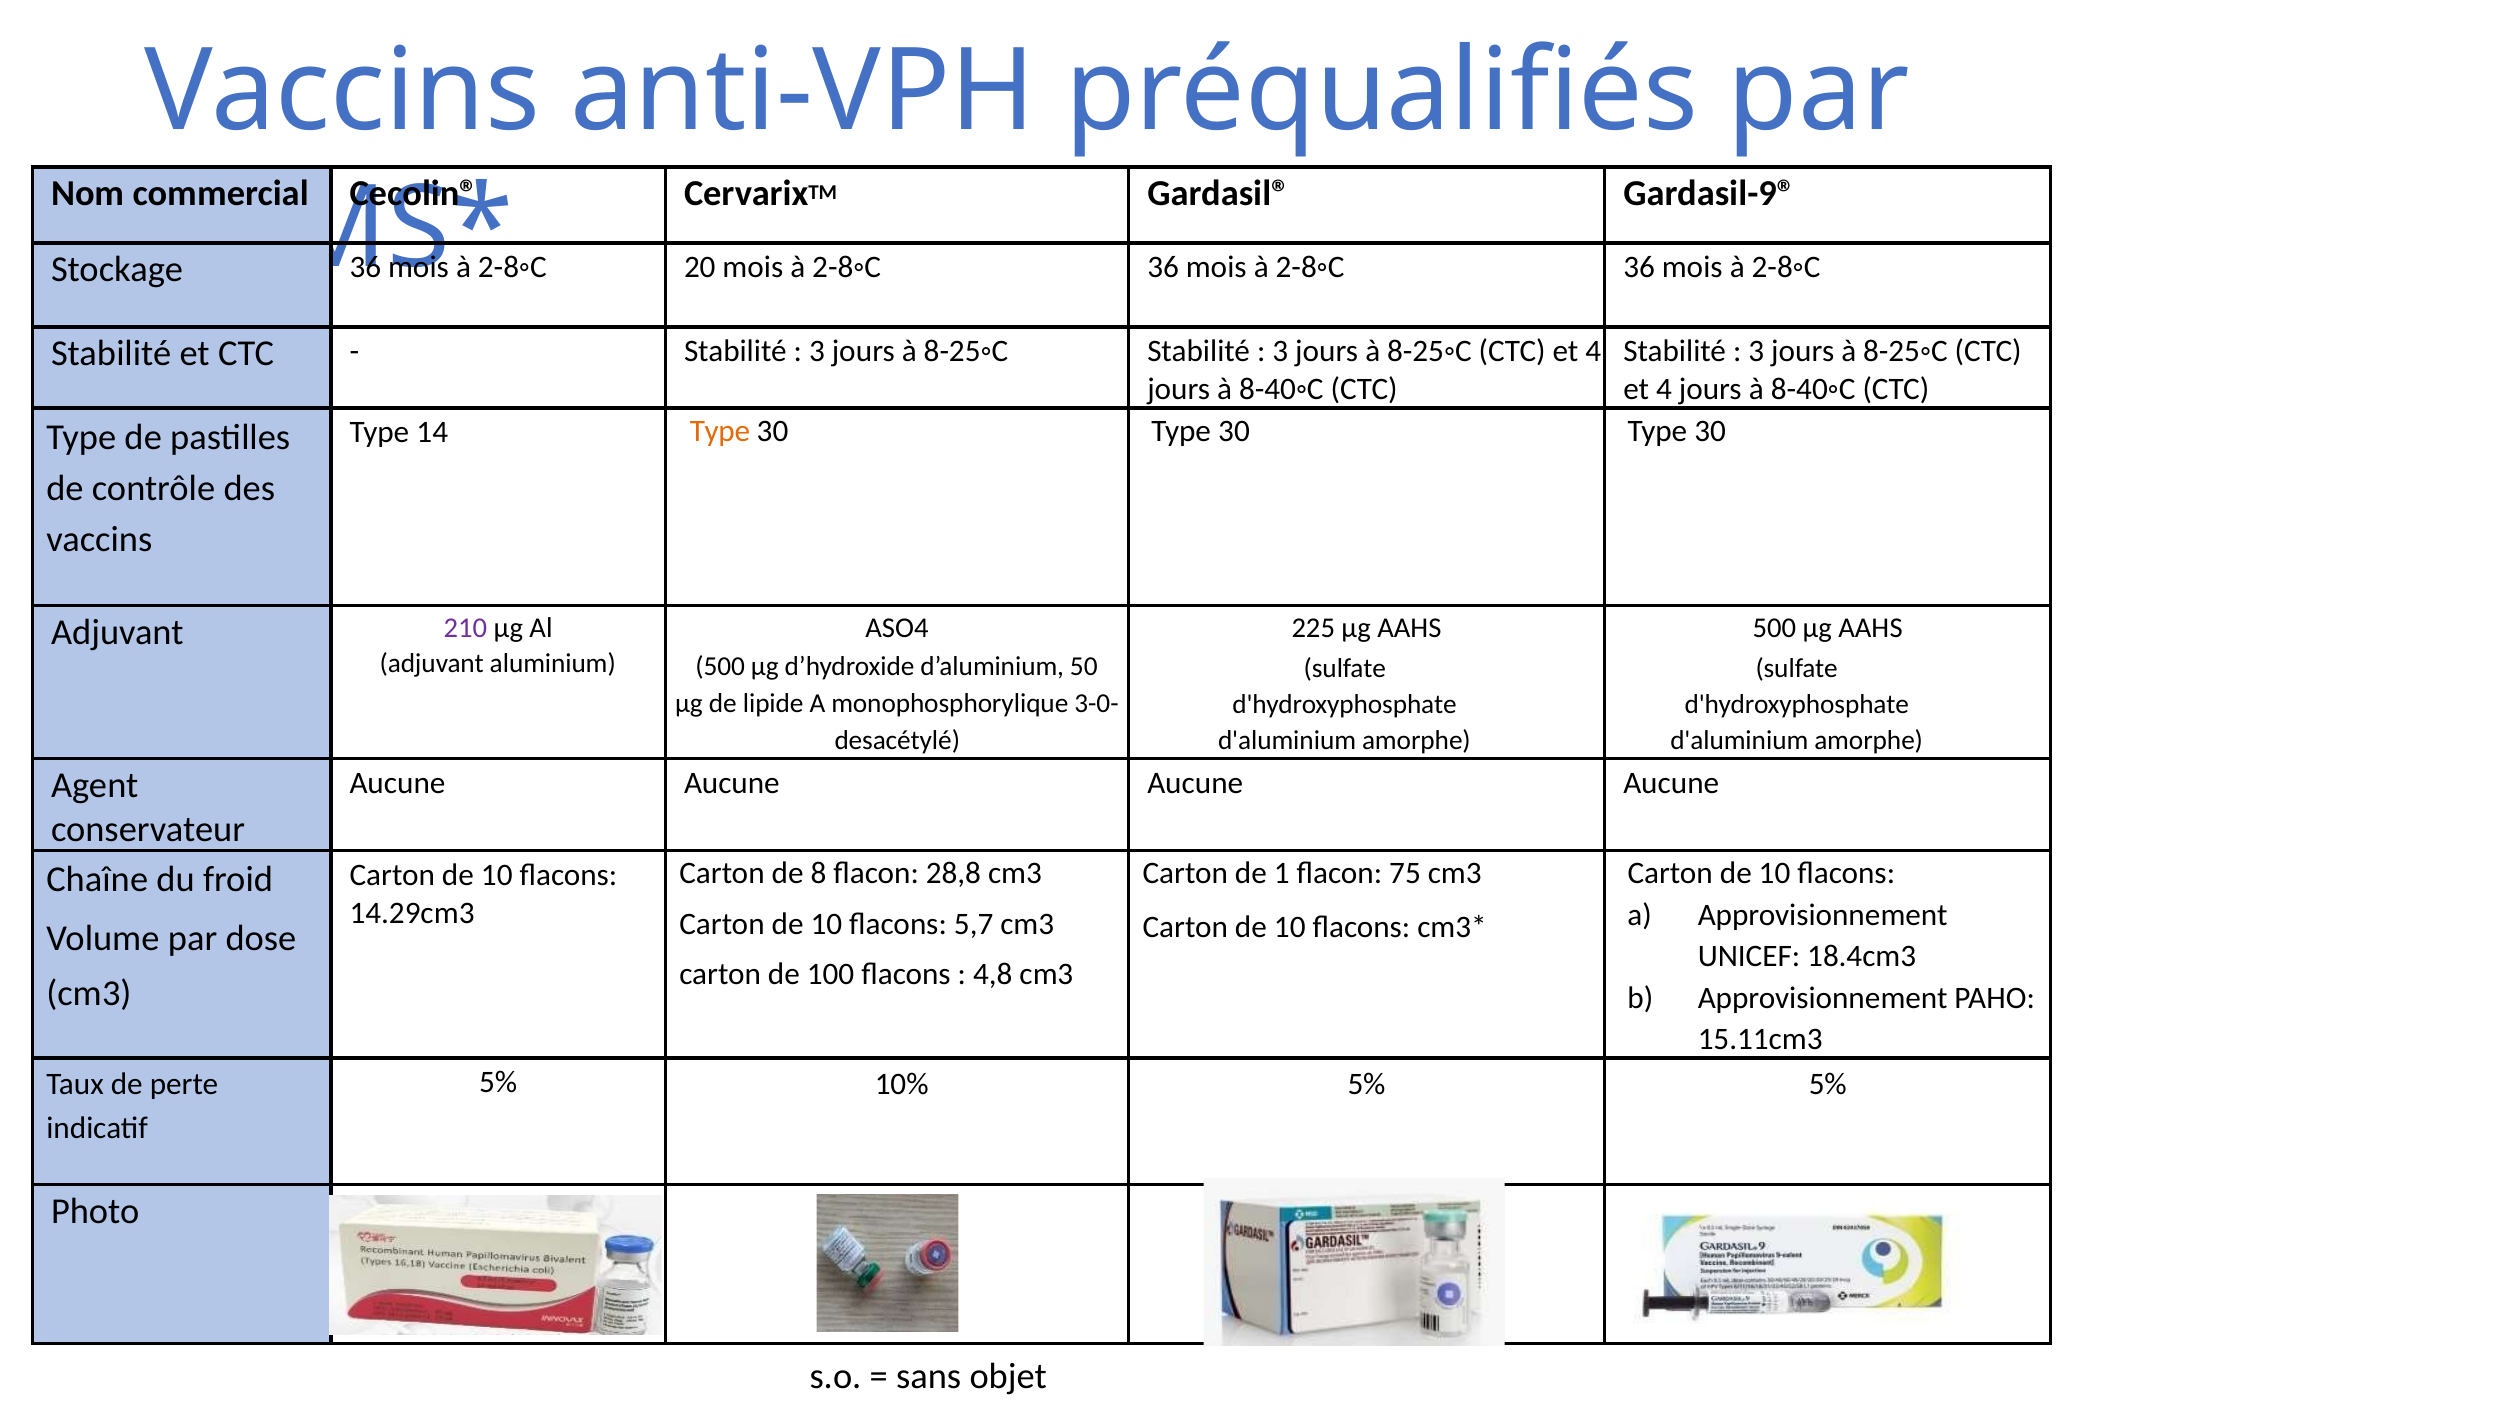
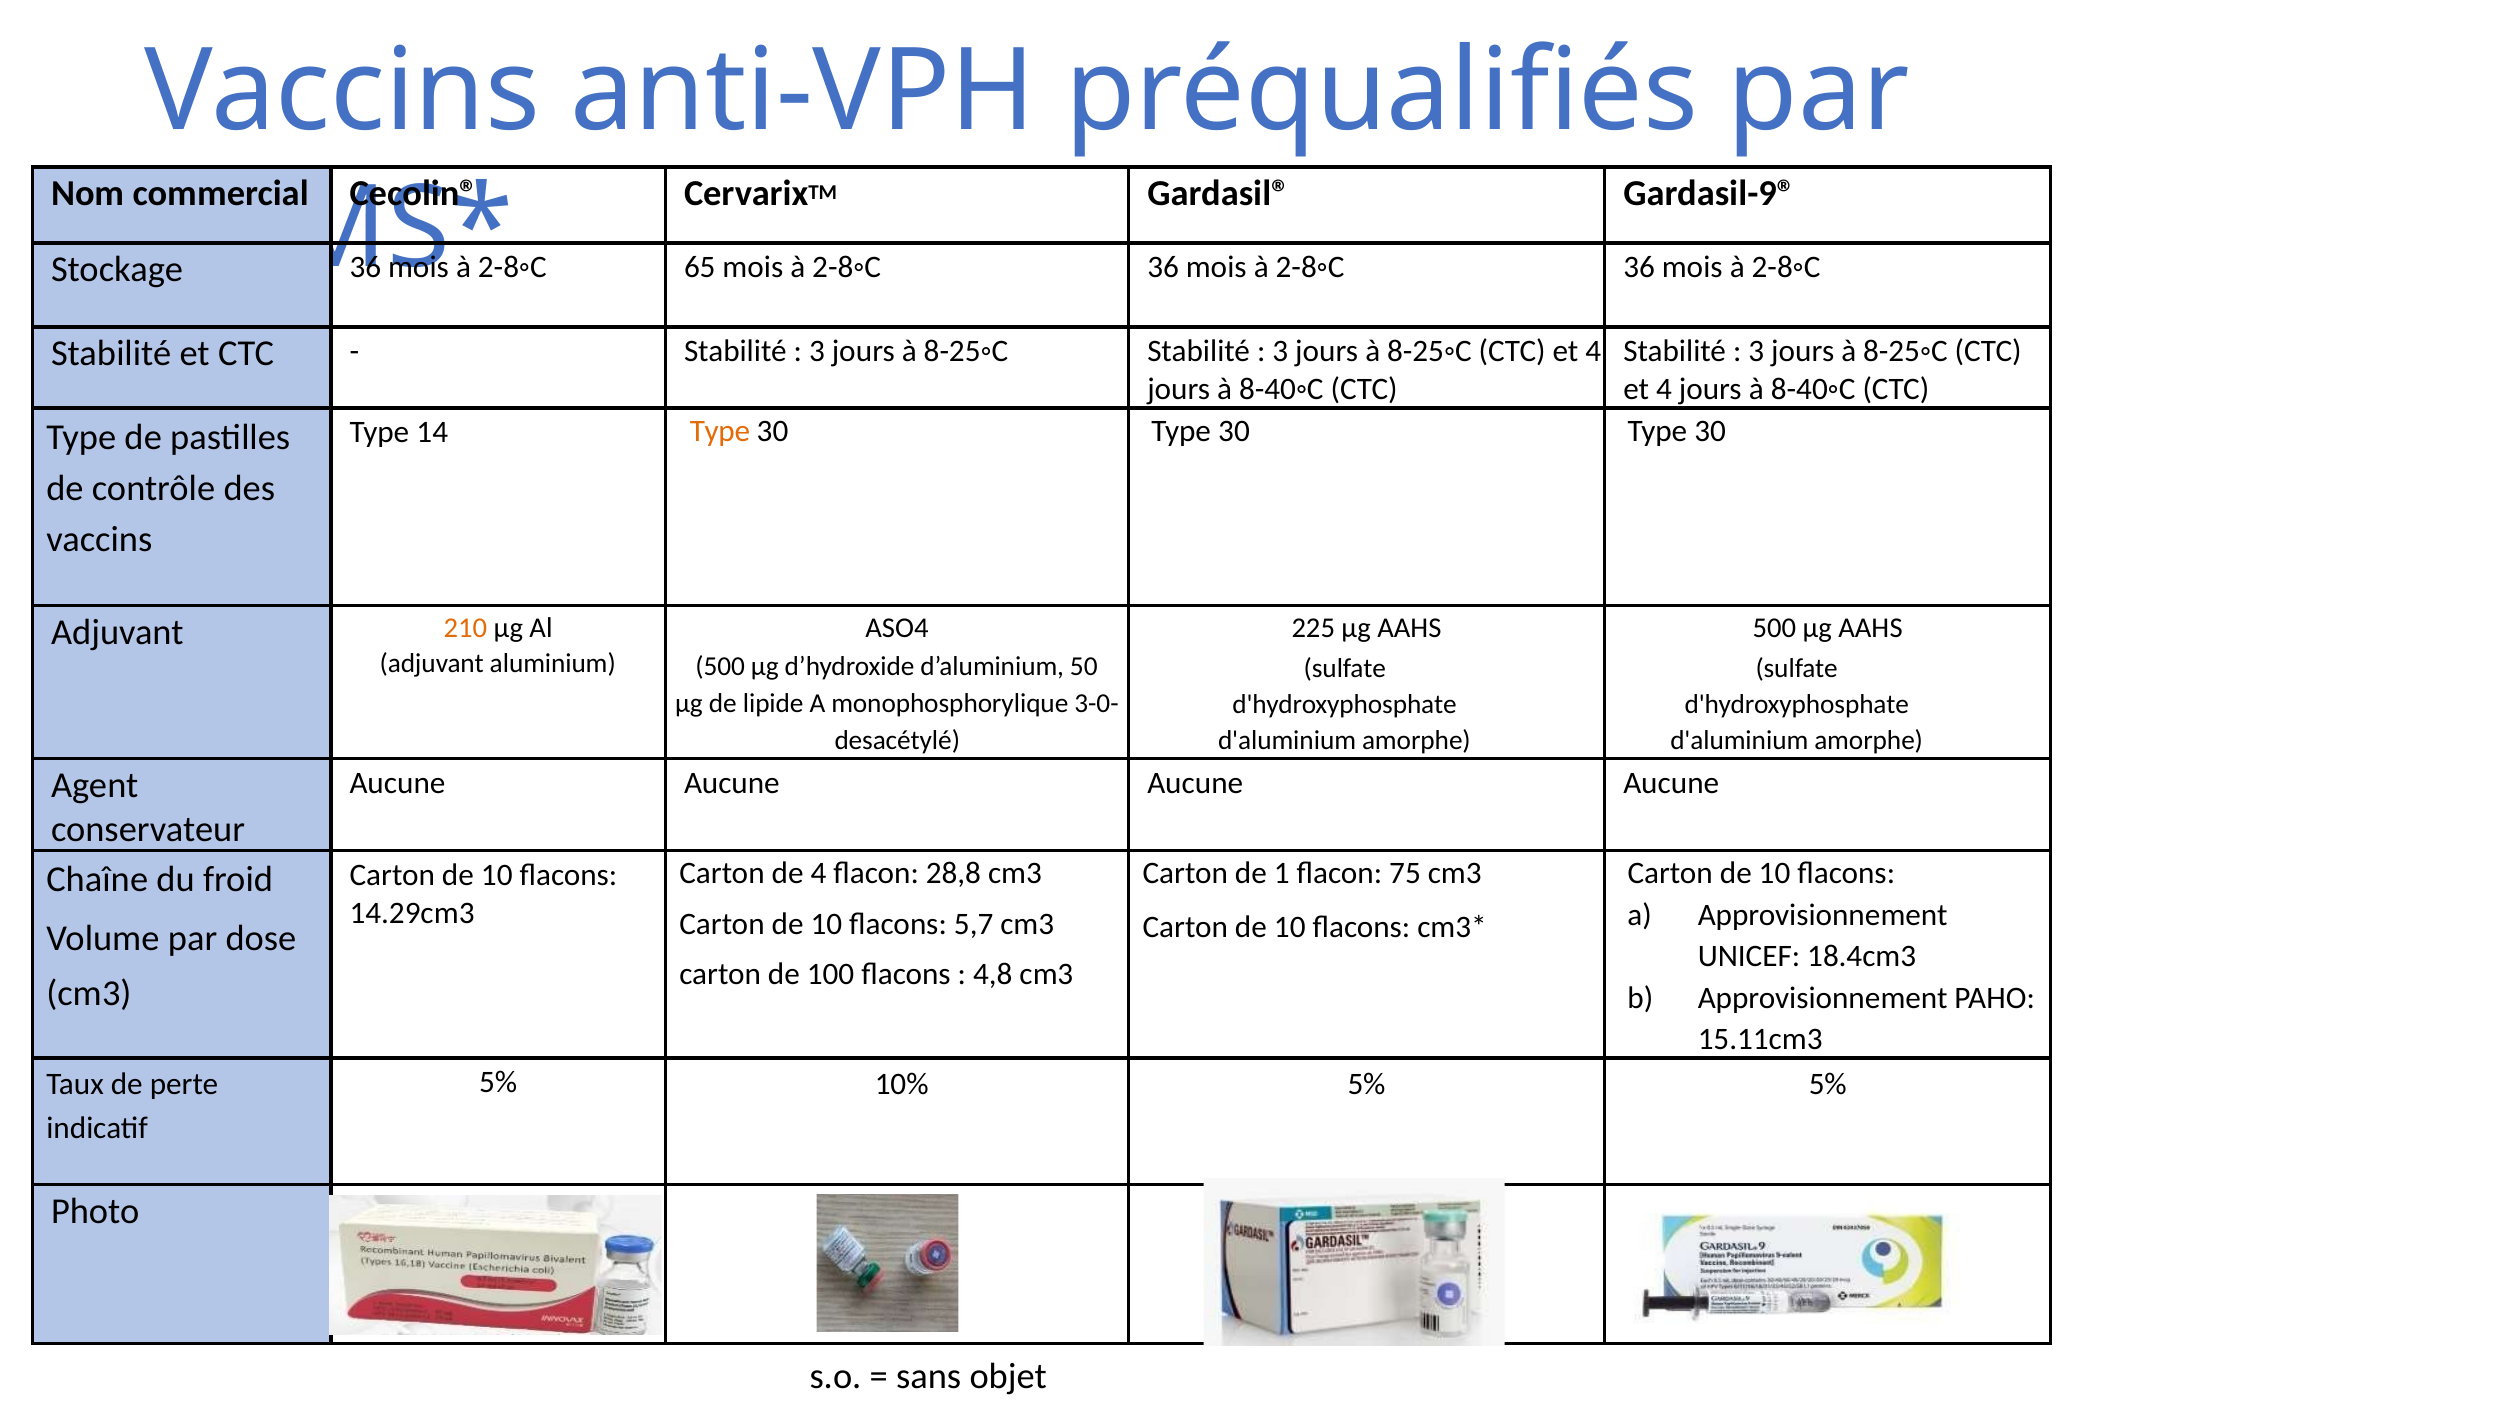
20: 20 -> 65 (700, 267)
210 colour: purple -> orange (465, 628)
de 8: 8 -> 4 (818, 873)
